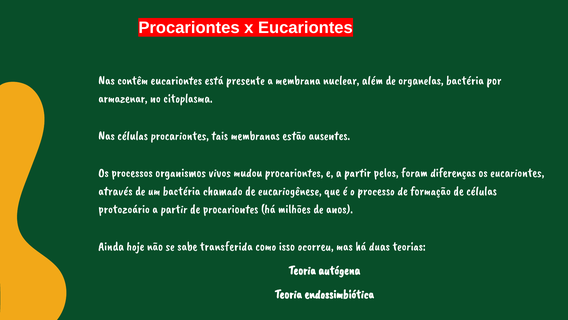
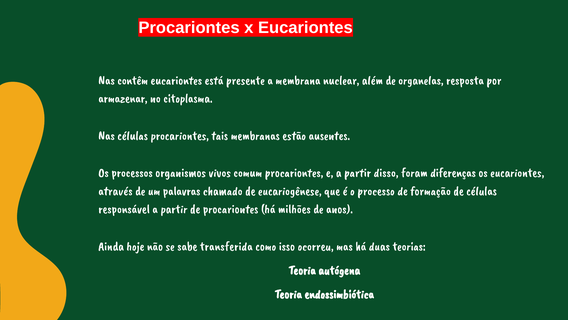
organelas bactéria: bactéria -> resposta (465, 80)
mudou: mudou -> comum (248, 172)
pelos: pelos -> disso (386, 172)
um bactéria: bactéria -> palavras (182, 191)
protozoário: protozoário -> responsável (124, 209)
